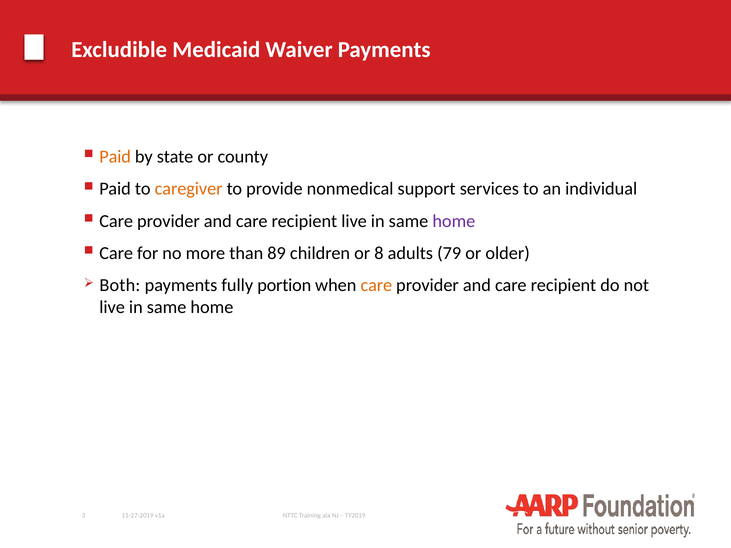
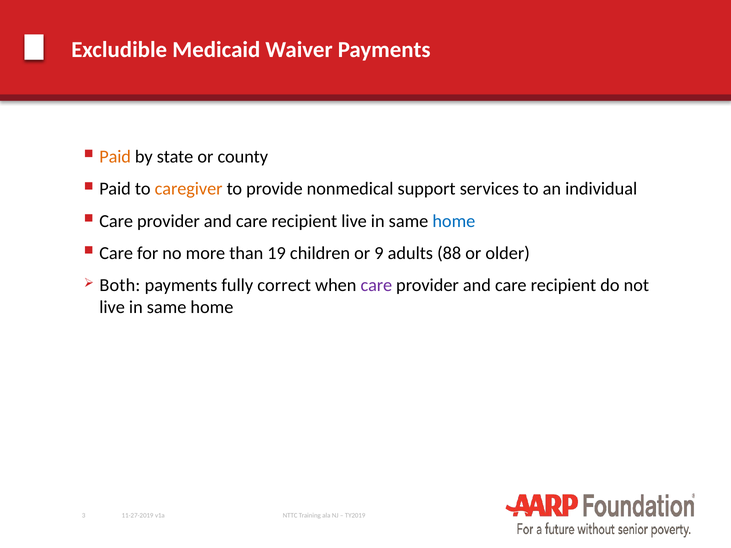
home colour: purple -> blue (454, 221)
89: 89 -> 19 (277, 253)
8: 8 -> 9 (379, 253)
79: 79 -> 88 (449, 253)
portion: portion -> correct (284, 286)
care colour: orange -> purple (376, 286)
